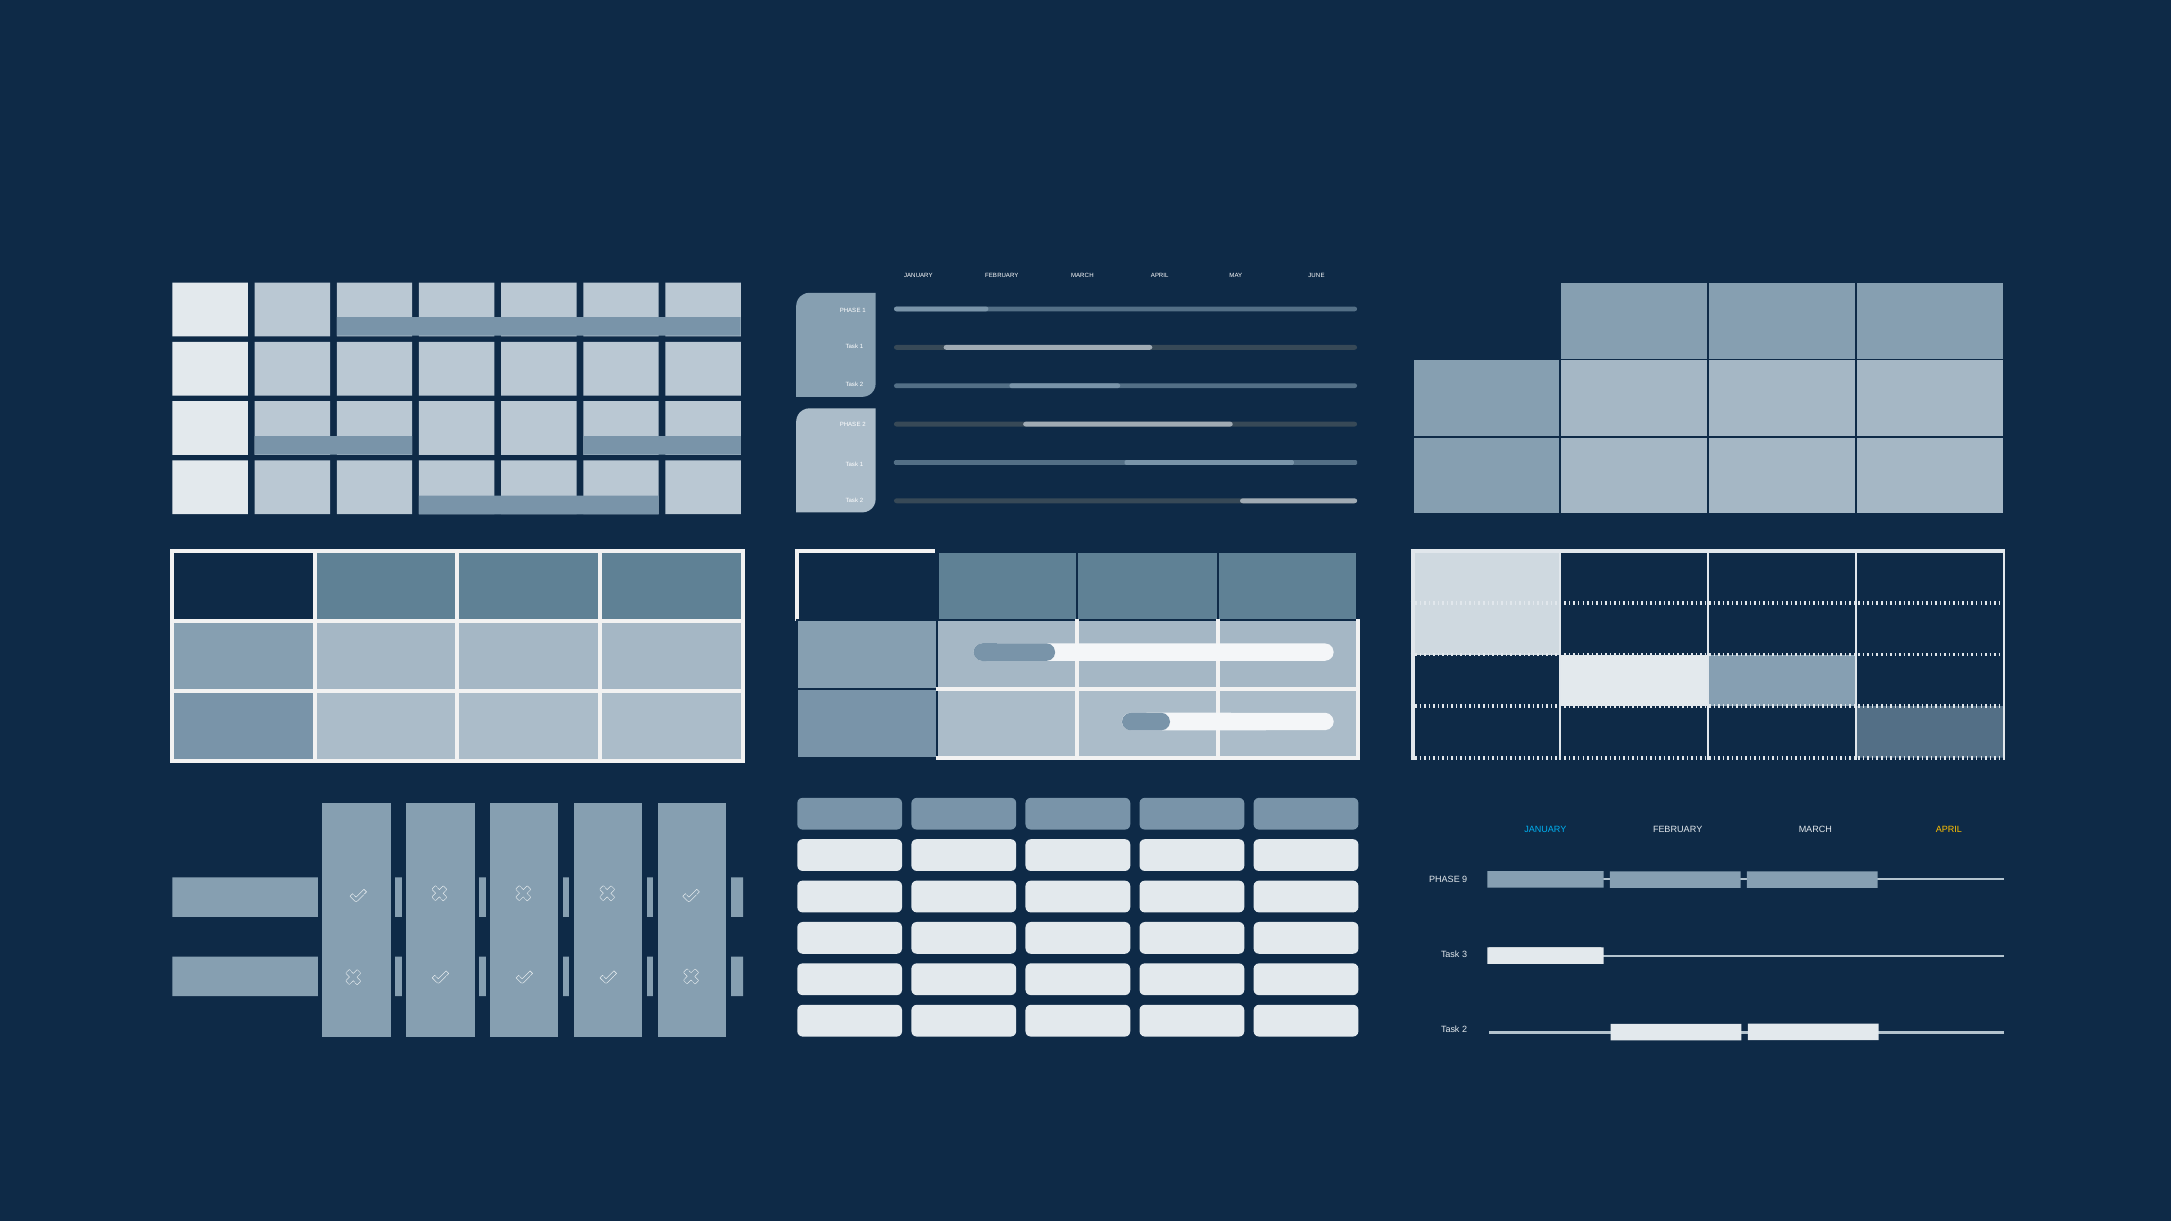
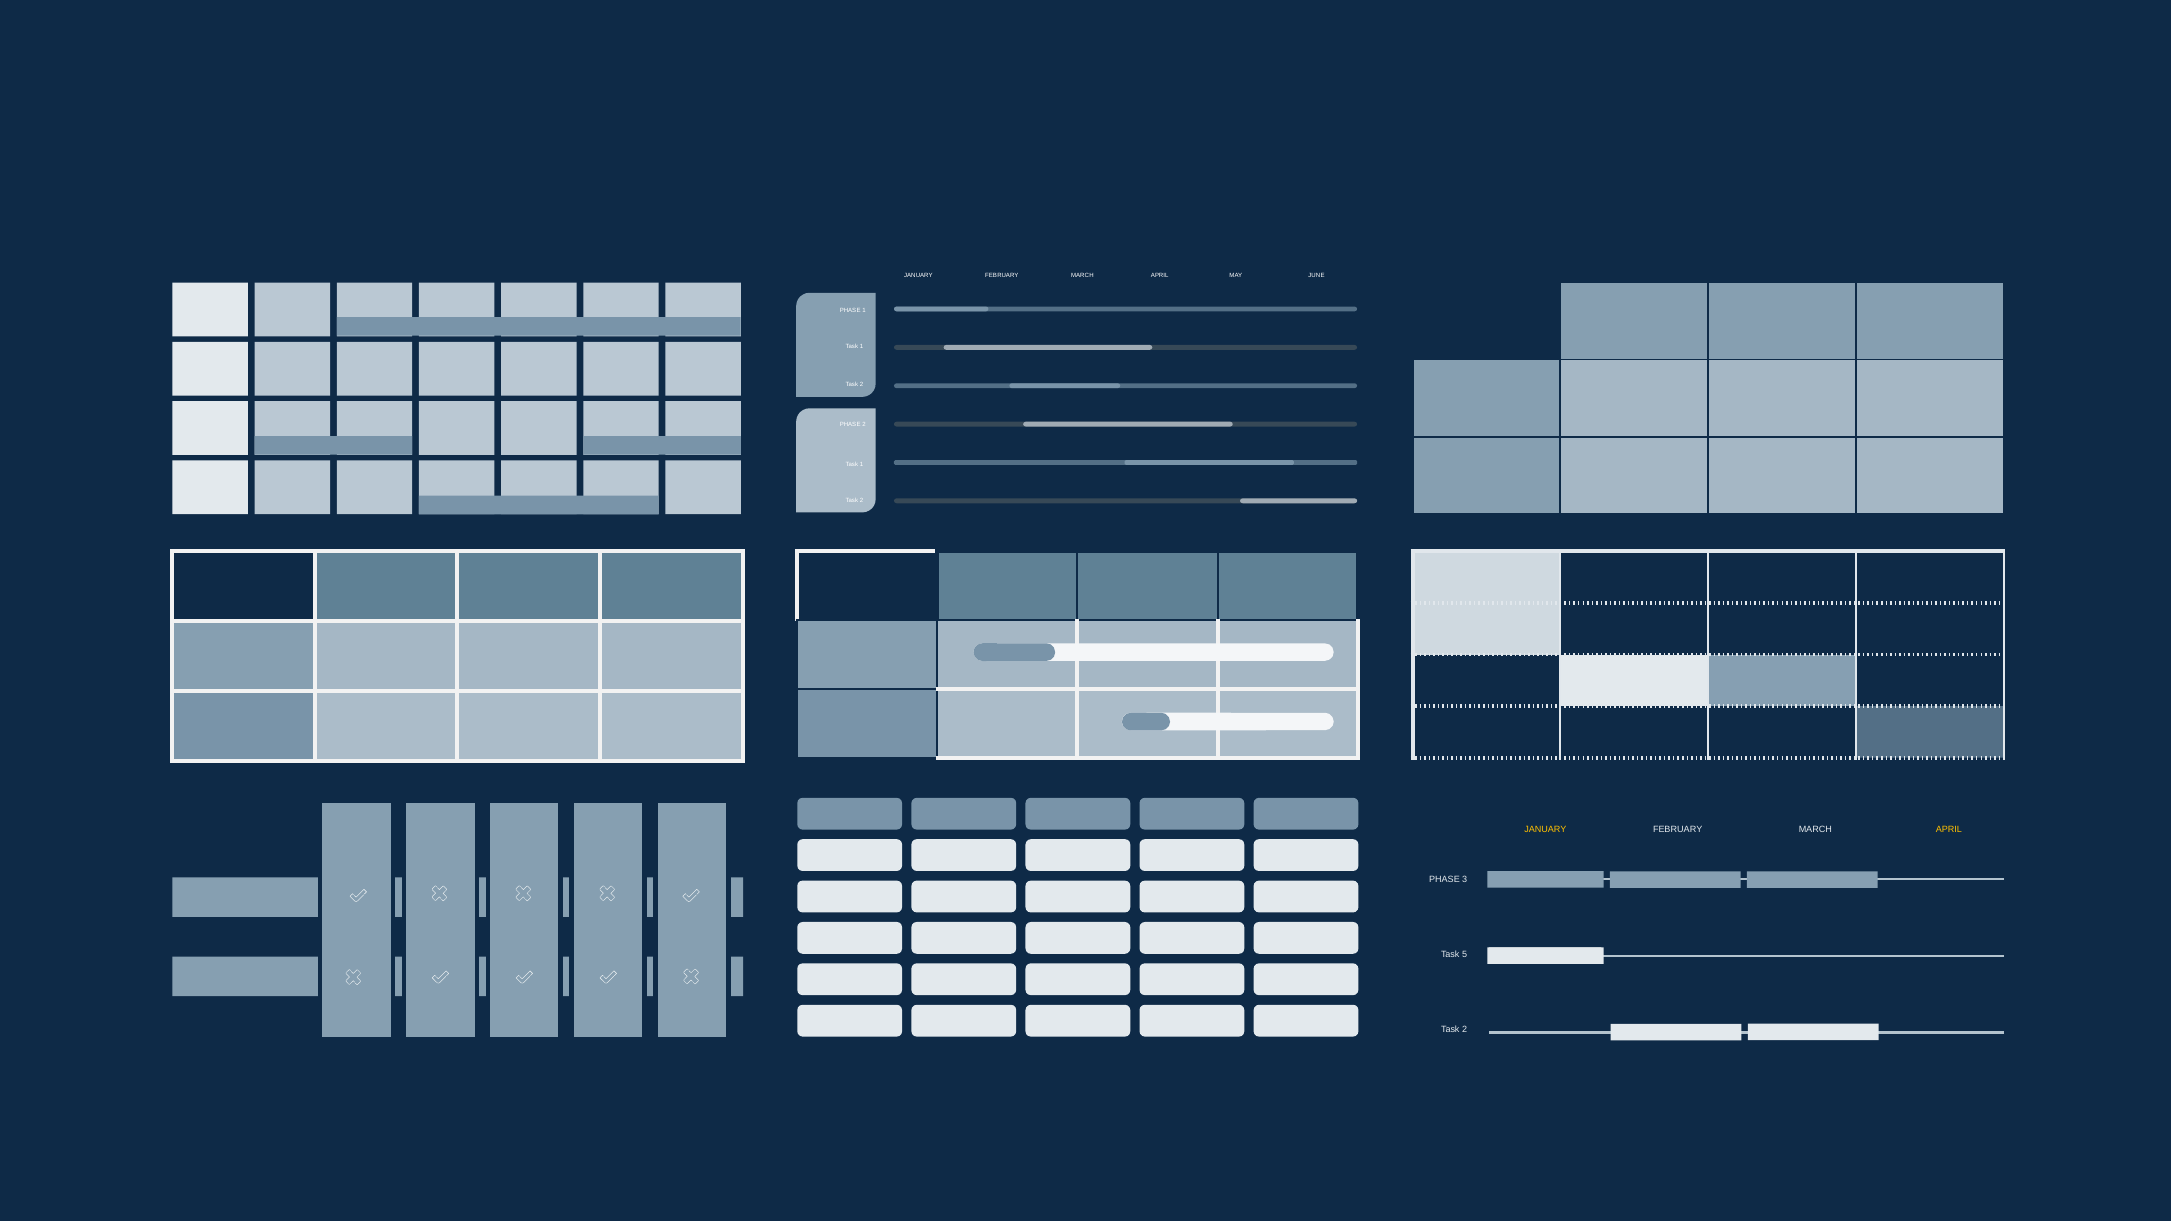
JANUARY colour: light blue -> yellow (1545, 830)
9: 9 -> 3 (1465, 880)
3: 3 -> 5 (1465, 955)
